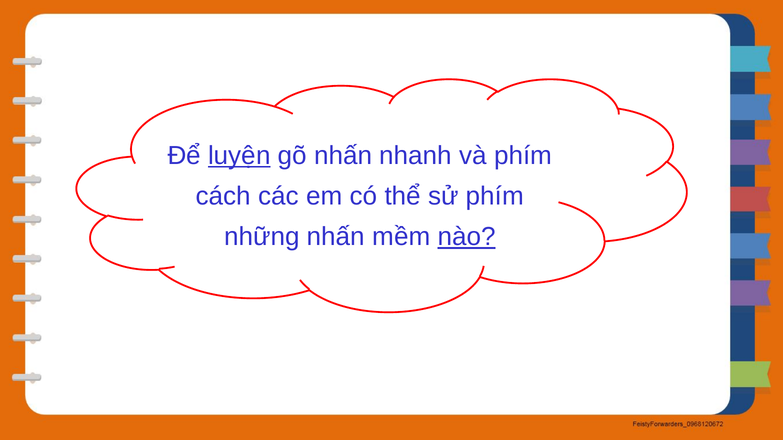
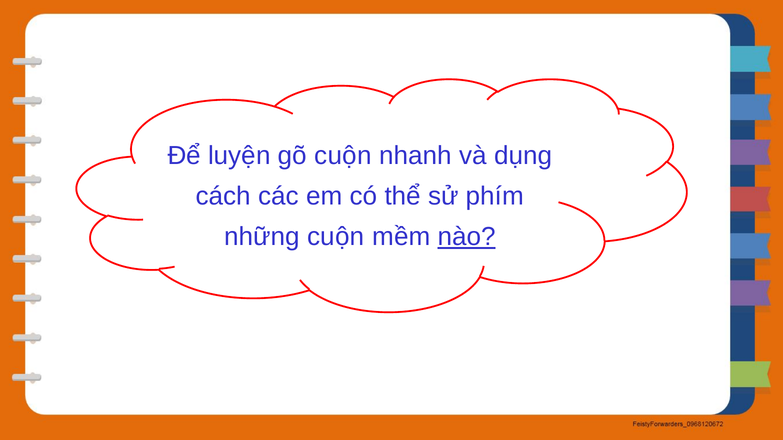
luyện underline: present -> none (239, 156)
gõ nhấn: nhấn -> cuộn (343, 156)
và phím: phím -> dụng (523, 156)
những nhấn: nhấn -> cuộn (336, 237)
